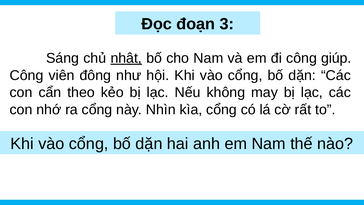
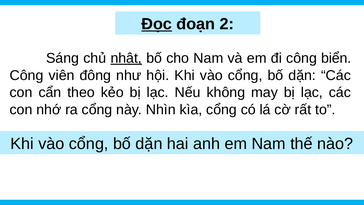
Đọc underline: none -> present (157, 24)
3: 3 -> 2 (227, 24)
giúp: giúp -> biển (336, 58)
